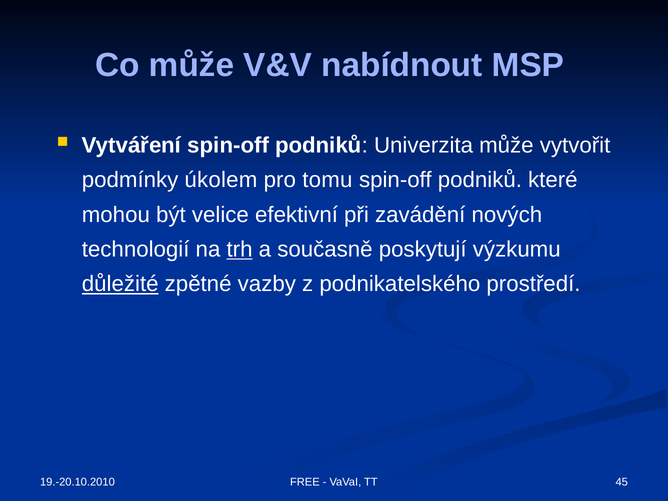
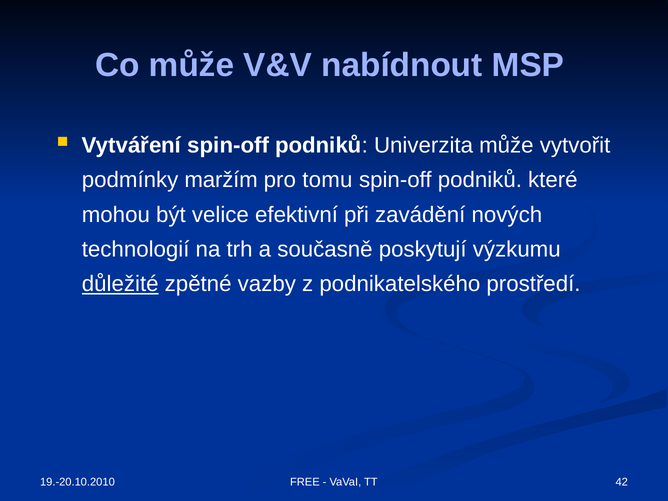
úkolem: úkolem -> maržím (221, 180)
trh underline: present -> none (240, 249)
45: 45 -> 42 (622, 482)
